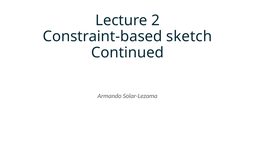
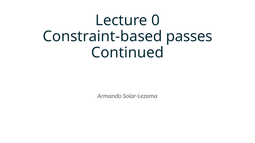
2: 2 -> 0 (155, 21)
sketch: sketch -> passes (189, 37)
